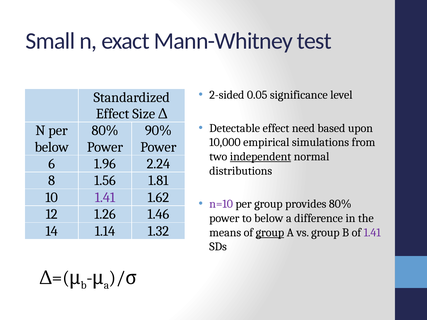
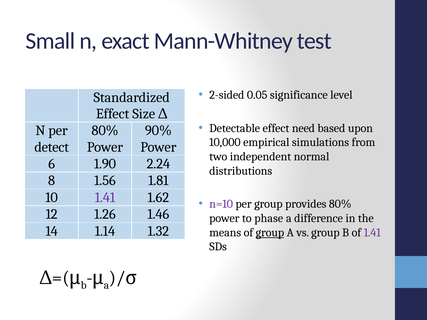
below: below -> detect (52, 147)
independent underline: present -> none (261, 157)
1.96: 1.96 -> 1.90 (105, 164)
to below: below -> phase (269, 218)
